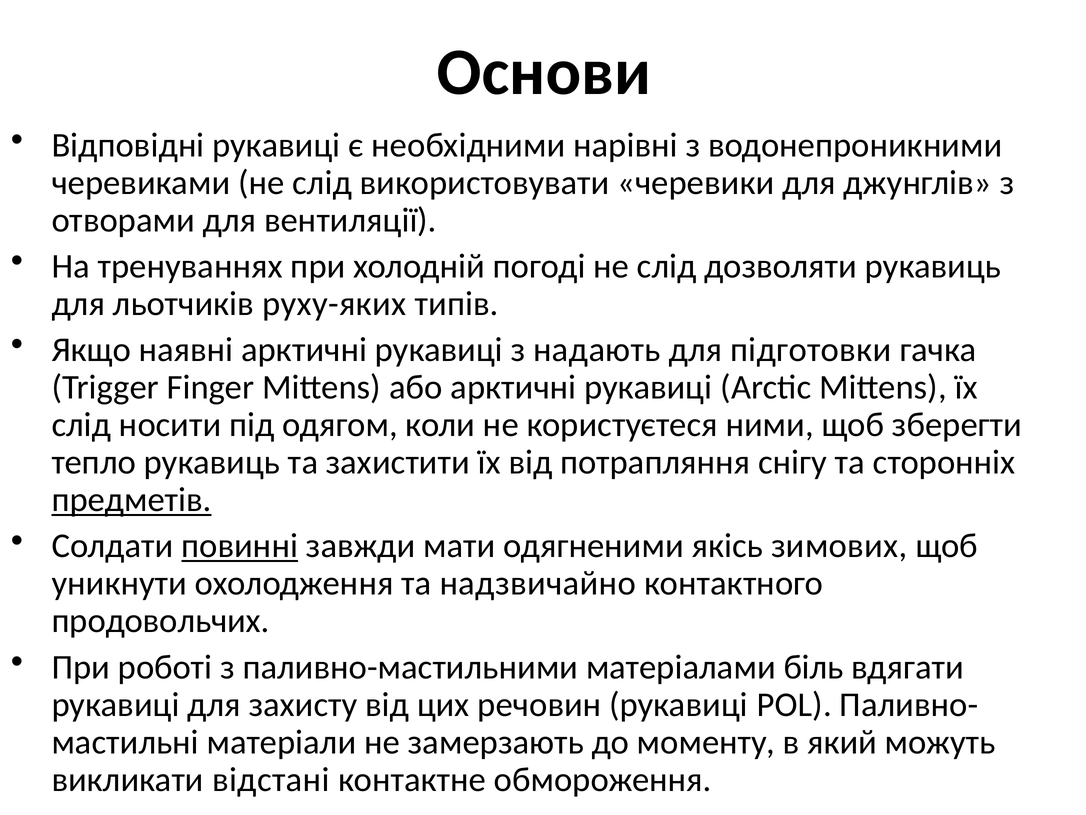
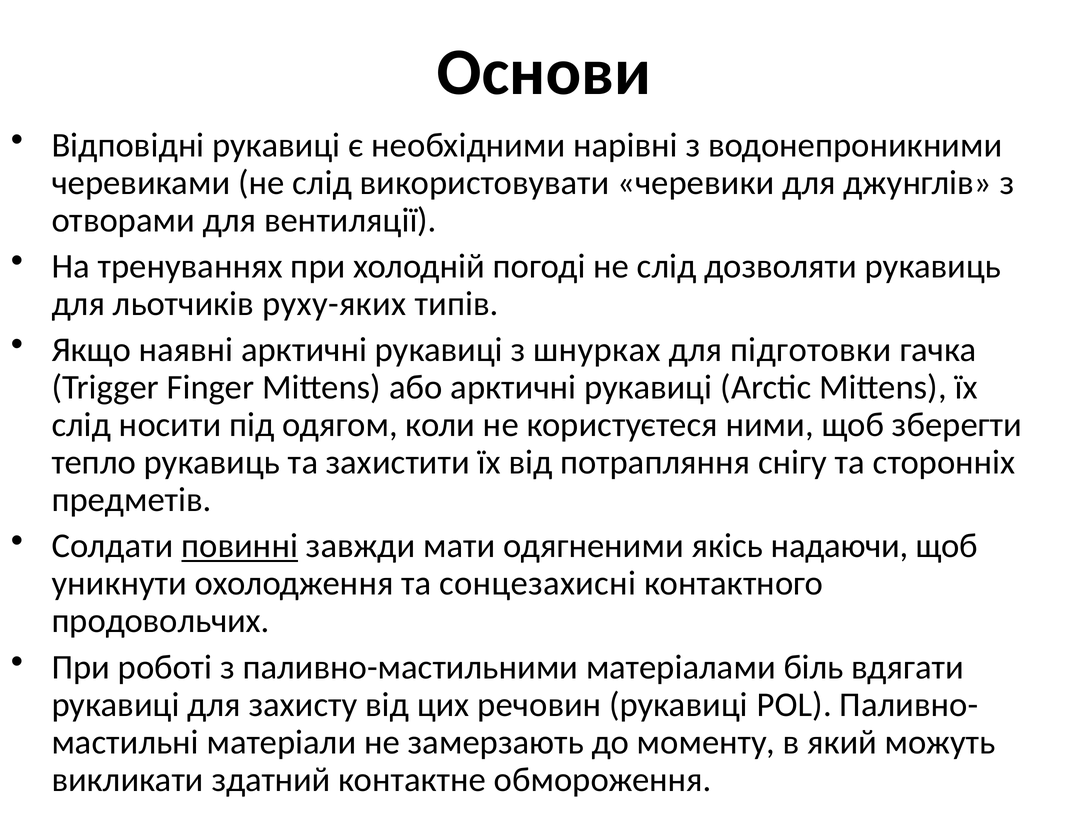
надають: надають -> шнурках (597, 350)
предметів underline: present -> none (131, 500)
зимових: зимових -> надаючи (840, 546)
надзвичайно: надзвичайно -> сонцезахисні (538, 583)
відстані: відстані -> здатний (271, 779)
